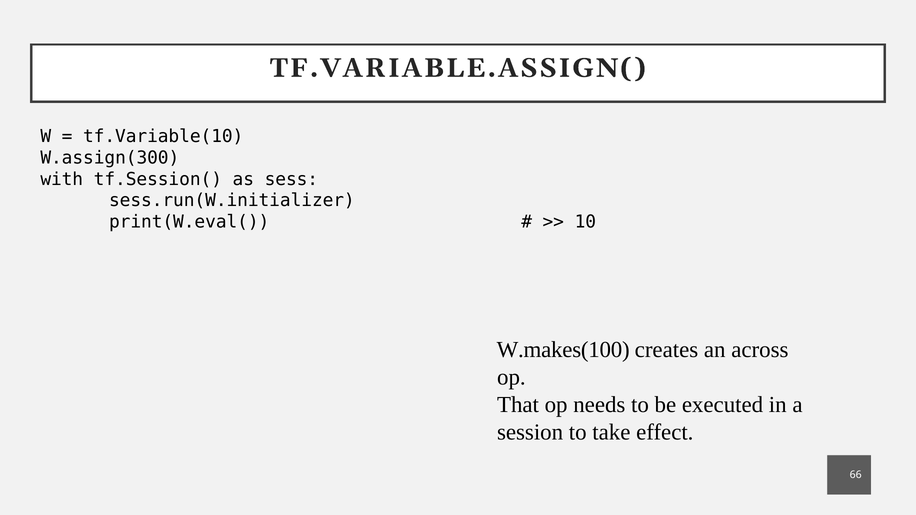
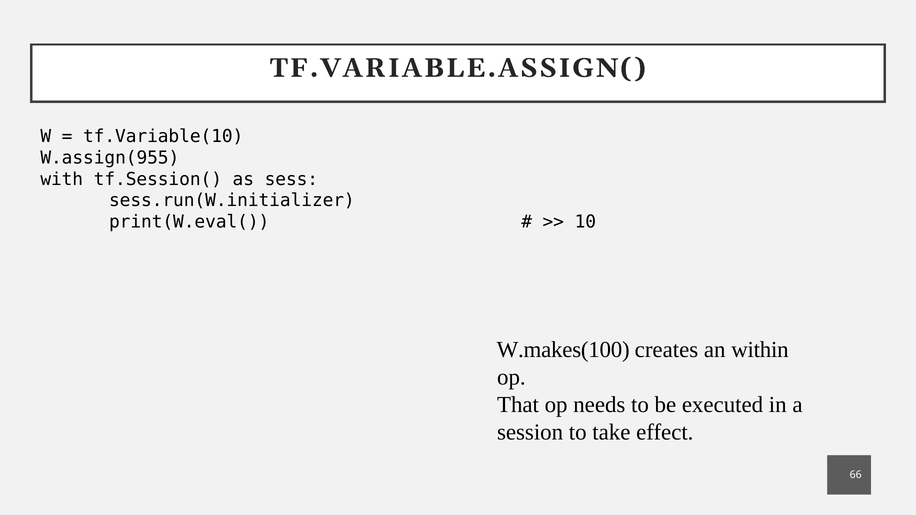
W.assign(300: W.assign(300 -> W.assign(955 (110, 158)
across: across -> within (760, 350)
